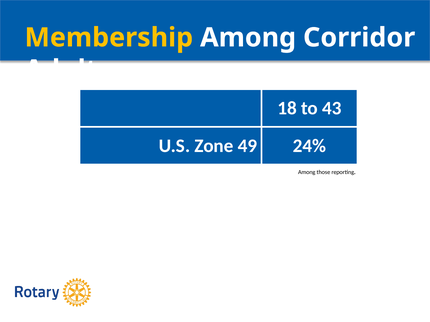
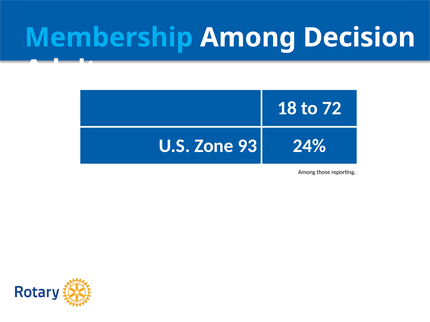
Membership colour: yellow -> light blue (109, 38)
Corridor: Corridor -> Decision (359, 38)
43: 43 -> 72 (332, 108)
49: 49 -> 93 (247, 146)
